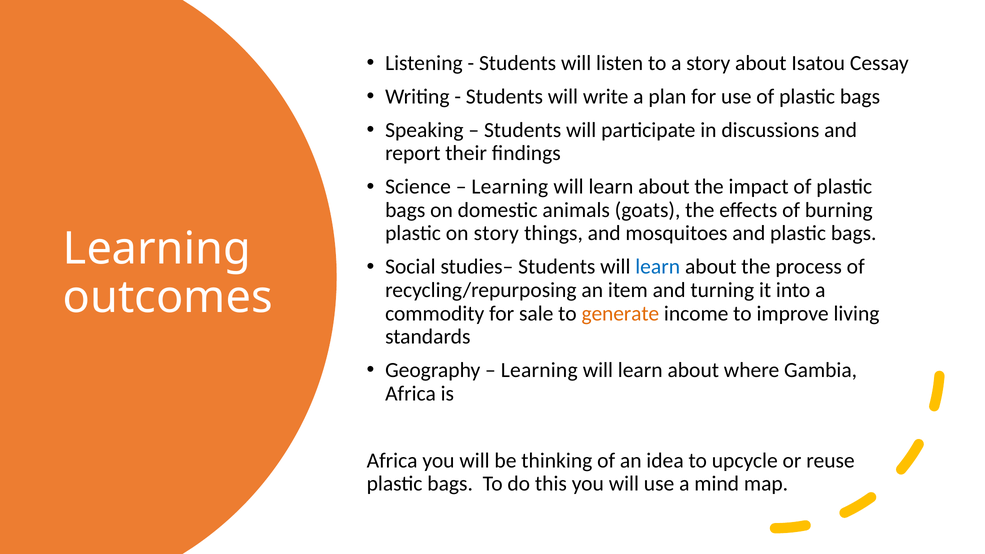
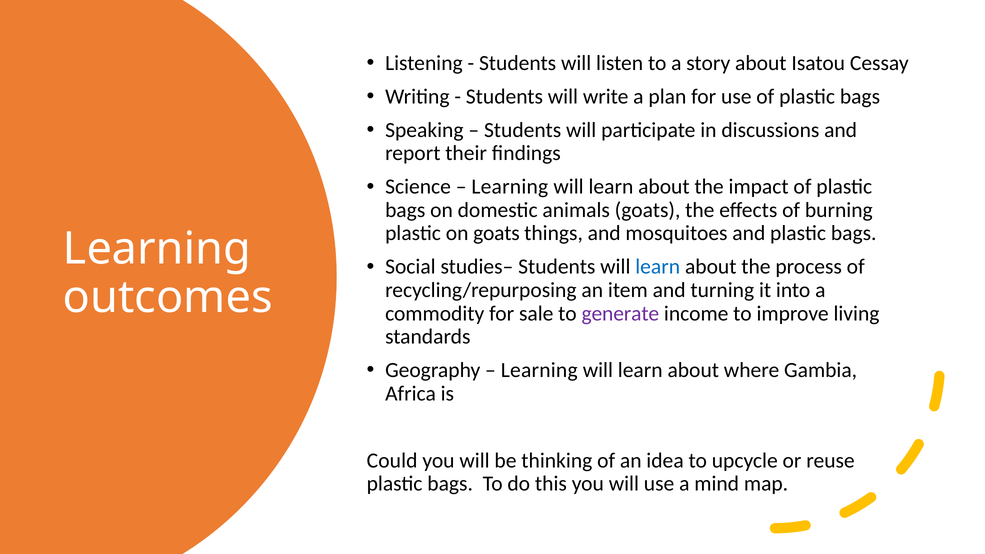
on story: story -> goats (496, 233)
generate colour: orange -> purple (620, 313)
Africa: Africa -> Could (392, 461)
